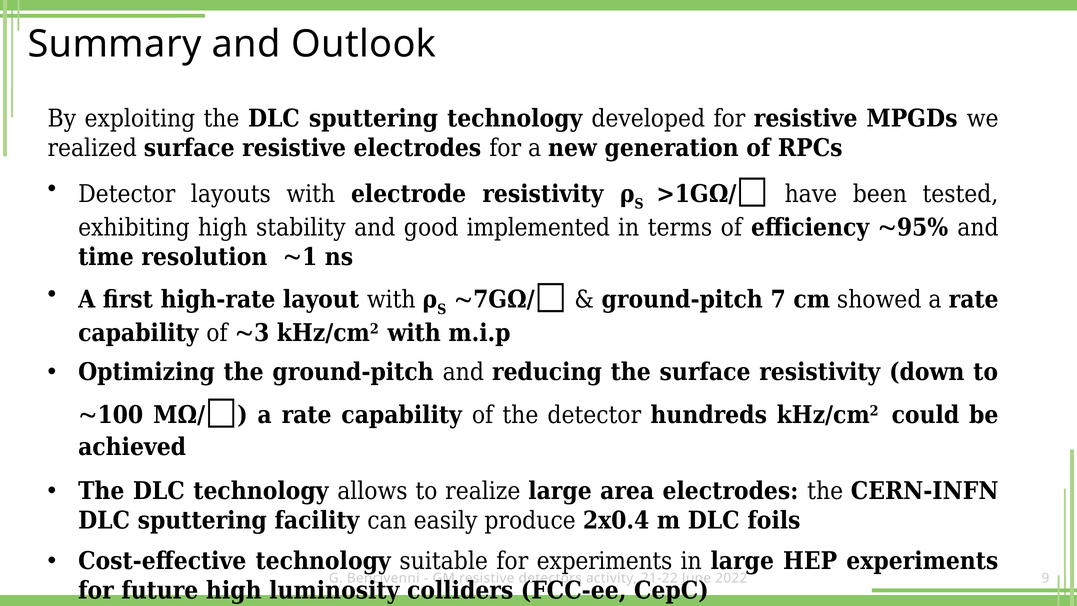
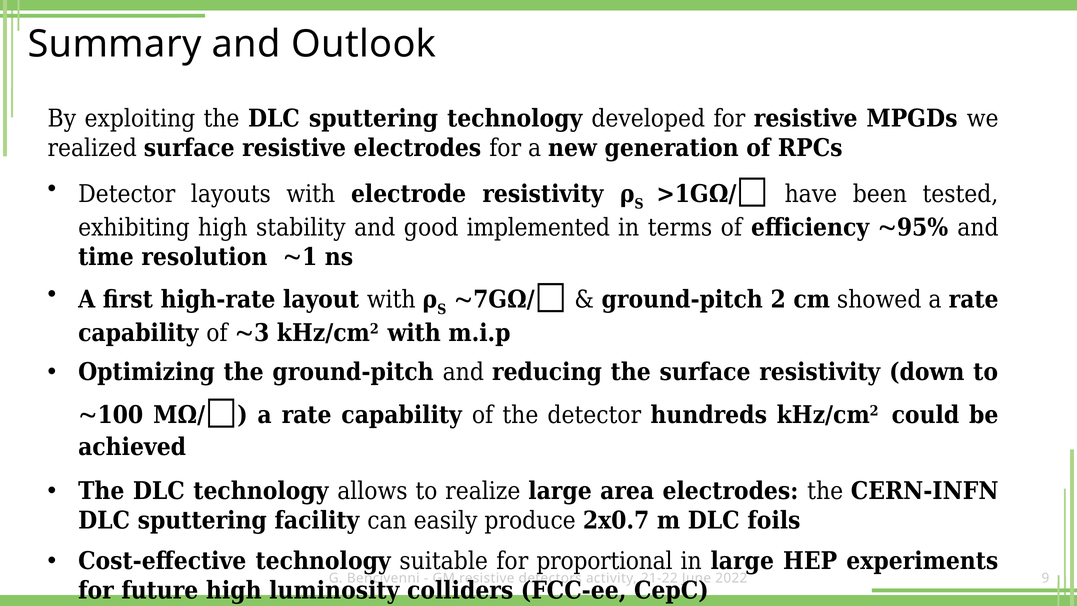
7: 7 -> 2 (778, 300)
2x0.4: 2x0.4 -> 2x0.7 (616, 520)
for experiments: experiments -> proportional (605, 561)
